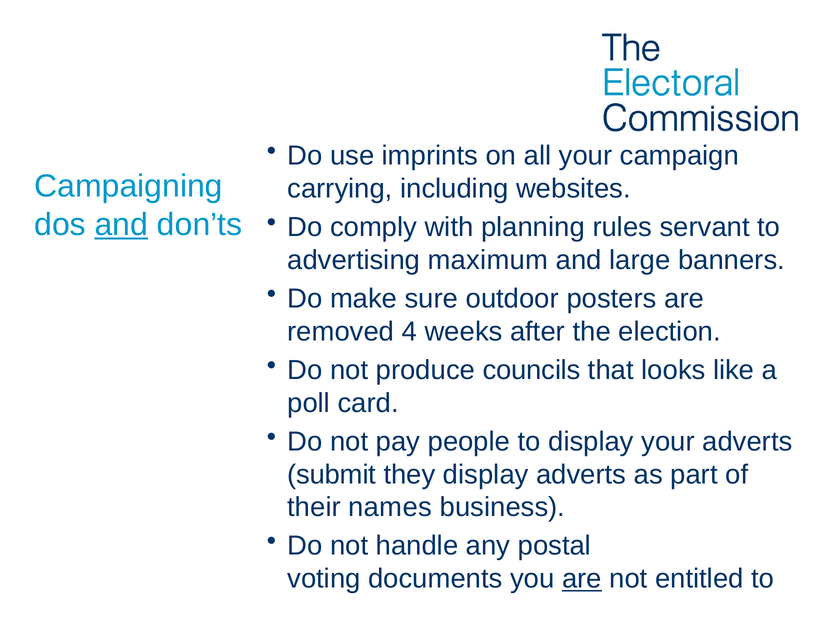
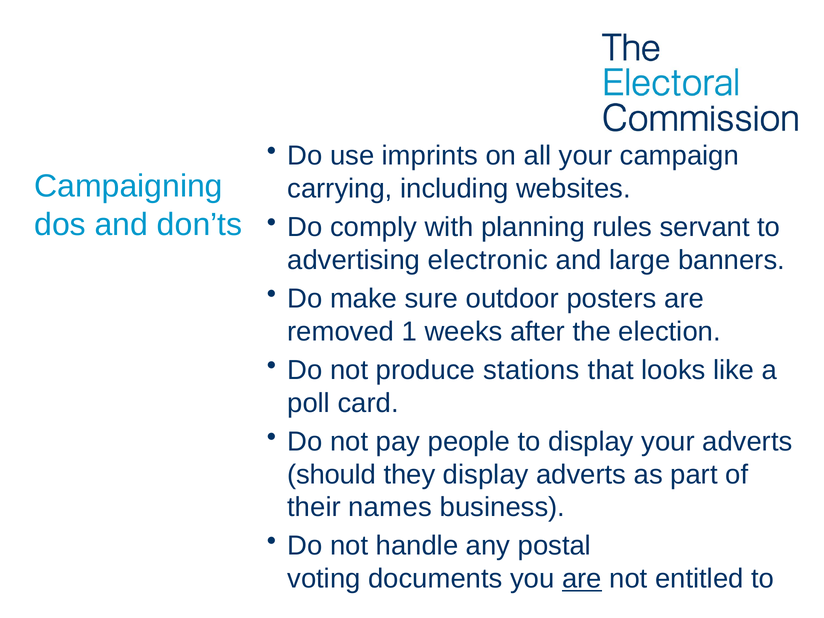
and underline: present -> none (121, 225)
maximum: maximum -> electronic (488, 260)
4: 4 -> 1 (409, 332)
councils: councils -> stations (531, 370)
submit: submit -> should (332, 474)
